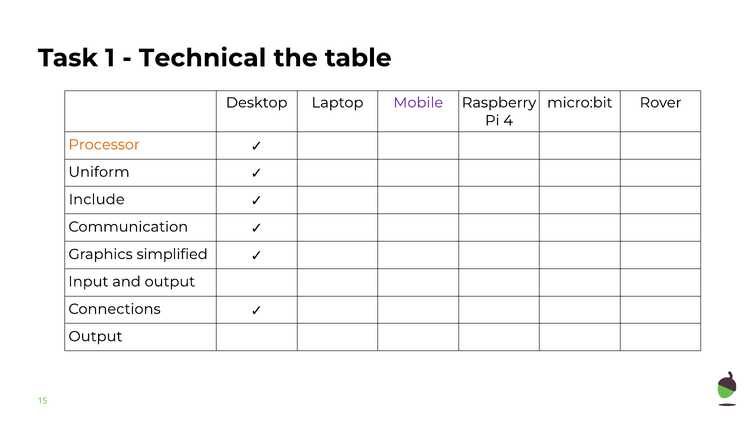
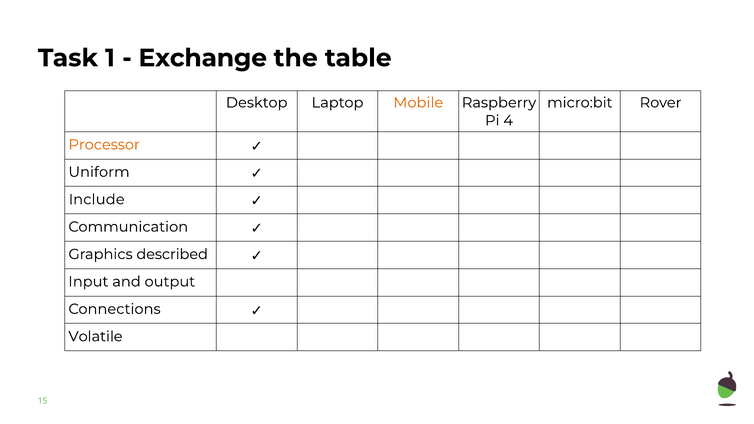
Technical: Technical -> Exchange (203, 58)
Mobile colour: purple -> orange (418, 103)
simplified: simplified -> described (172, 254)
Output: Output -> Volatile (95, 337)
